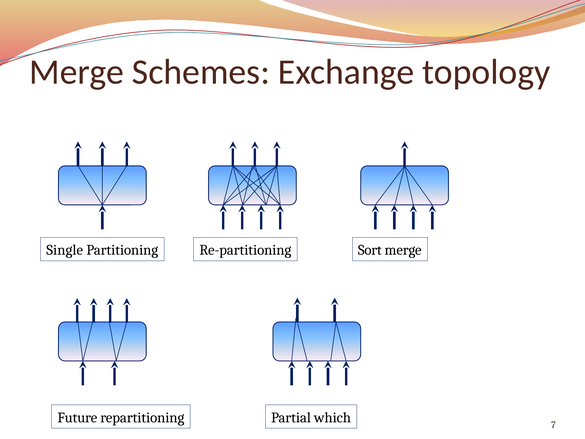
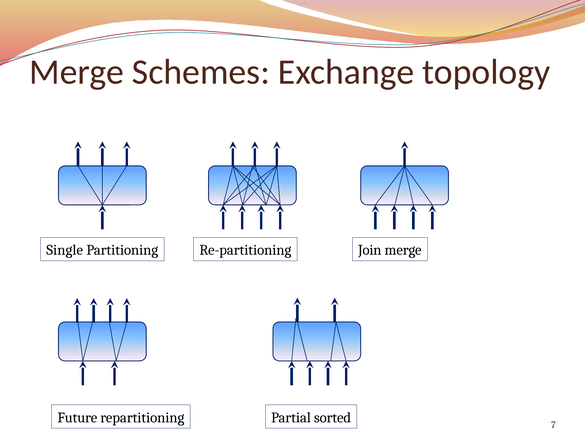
Sort: Sort -> Join (370, 250)
which: which -> sorted (333, 417)
